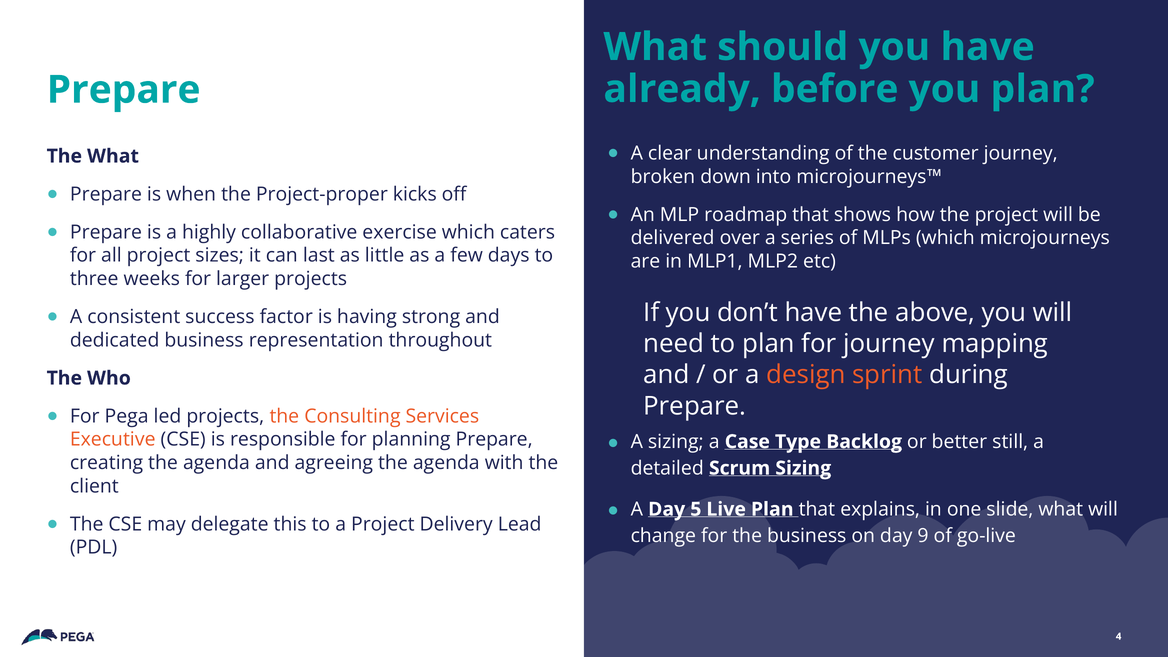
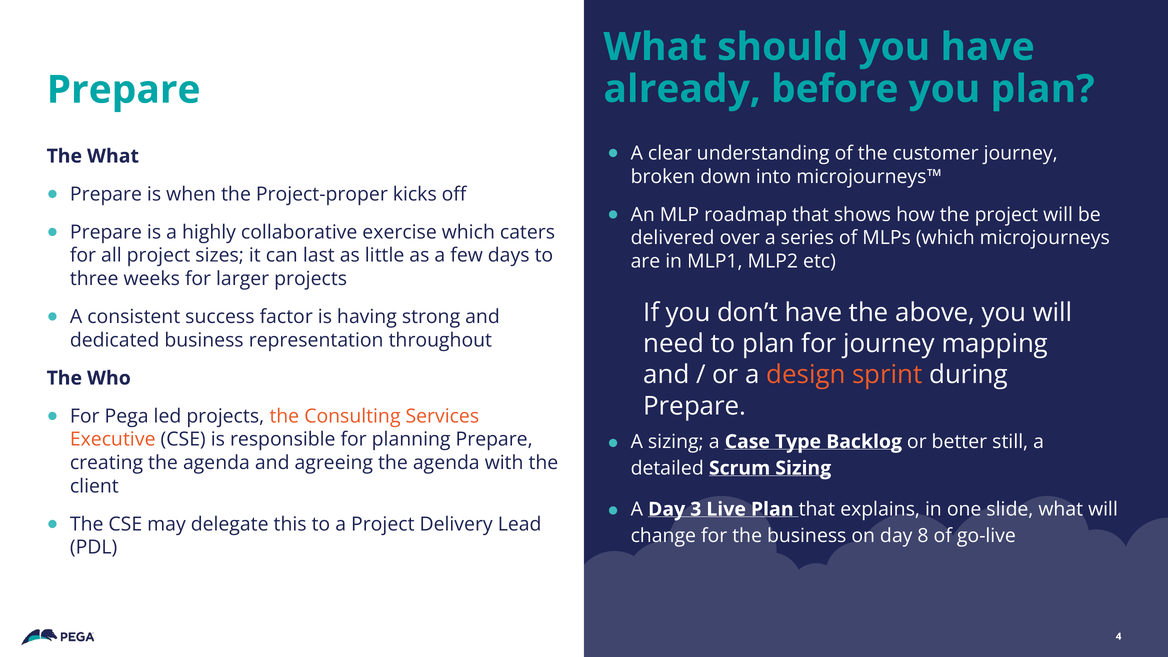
5: 5 -> 3 (696, 509)
9: 9 -> 8 (923, 536)
